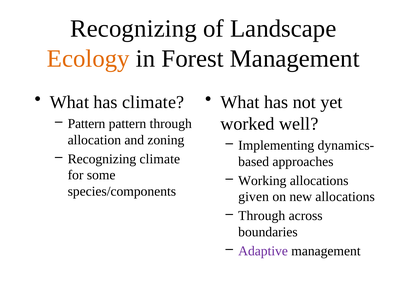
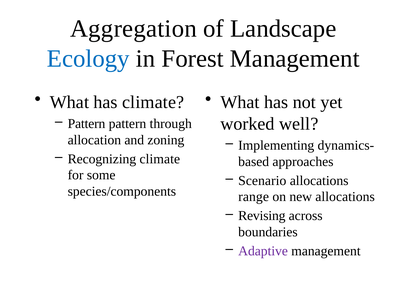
Recognizing: Recognizing -> Aggregation (133, 29)
Ecology colour: orange -> blue (88, 59)
Working: Working -> Scenario (262, 181)
given: given -> range (254, 197)
Through: Through -> Revising (262, 216)
